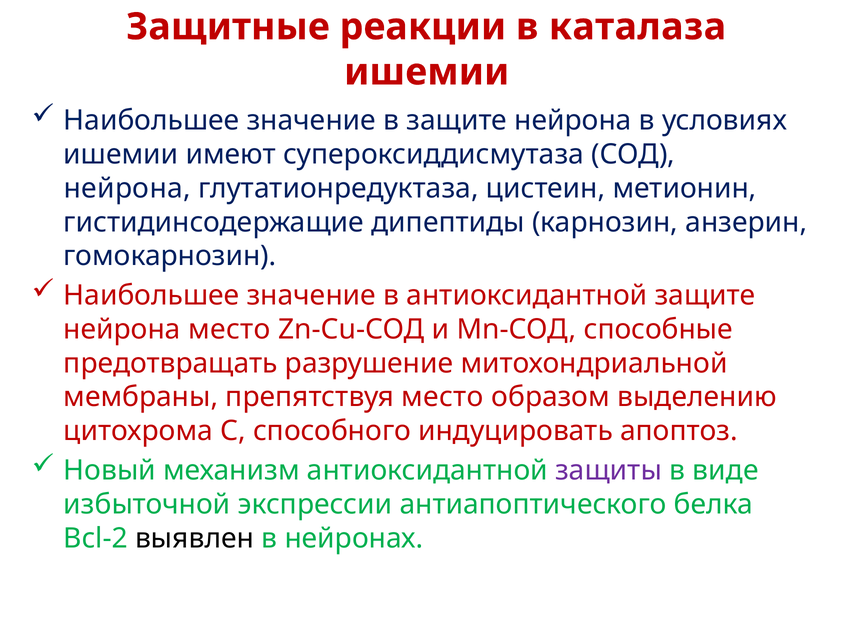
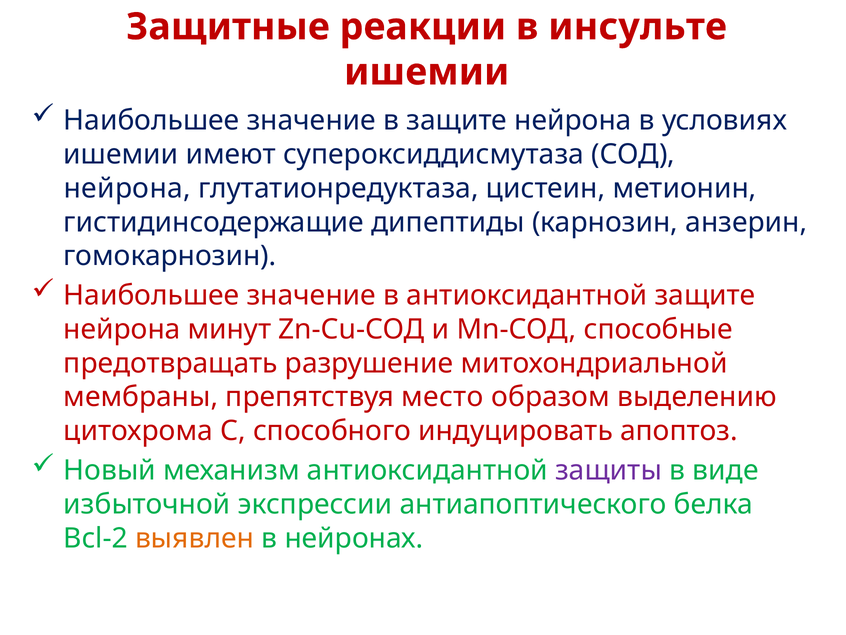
каталаза: каталаза -> инсульте (638, 27)
нейрона место: место -> минут (230, 329)
выявлен colour: black -> orange (195, 538)
